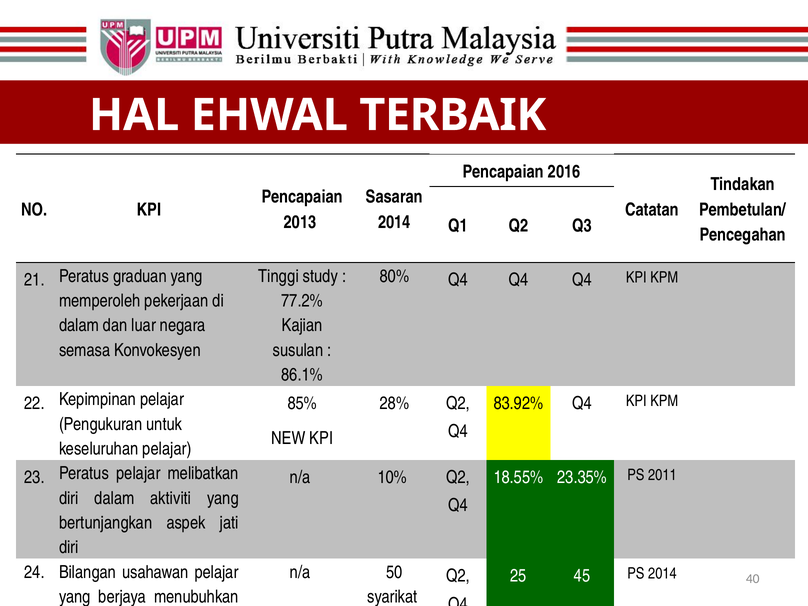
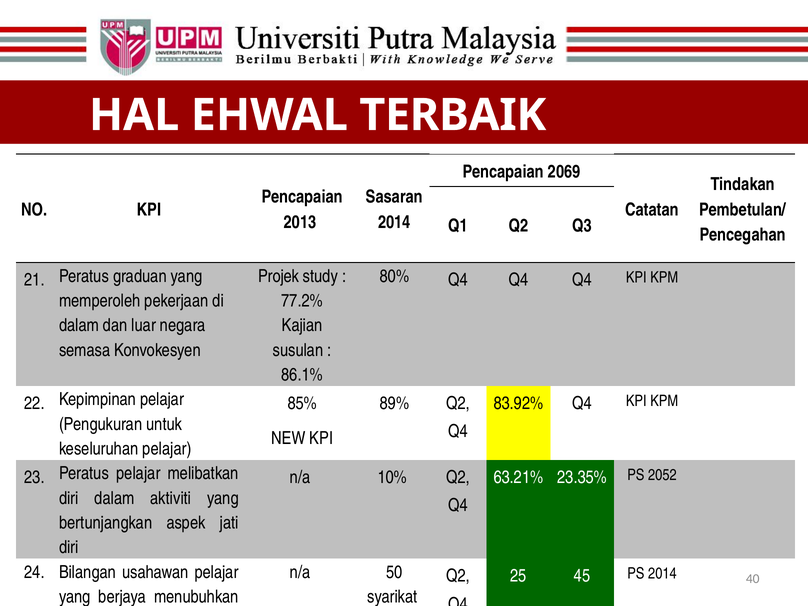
2016: 2016 -> 2069 (564, 172)
Tinggi: Tinggi -> Projek (279, 276)
28%: 28% -> 89% (394, 403)
18.55%: 18.55% -> 63.21% (518, 477)
2011: 2011 -> 2052 (662, 475)
